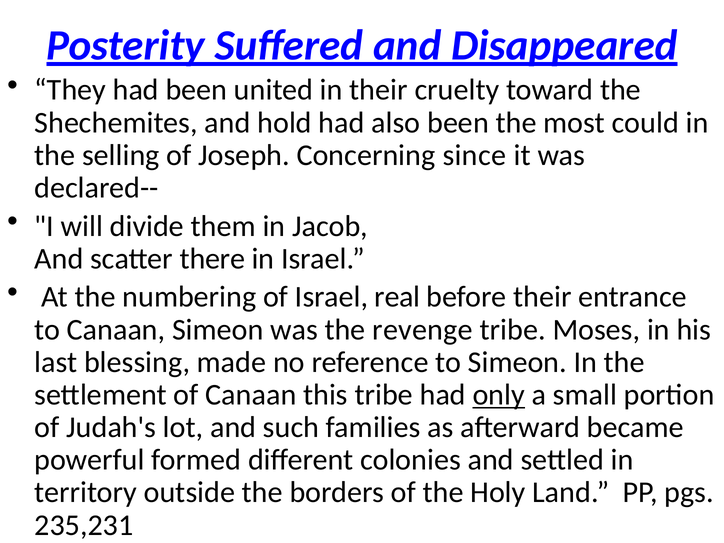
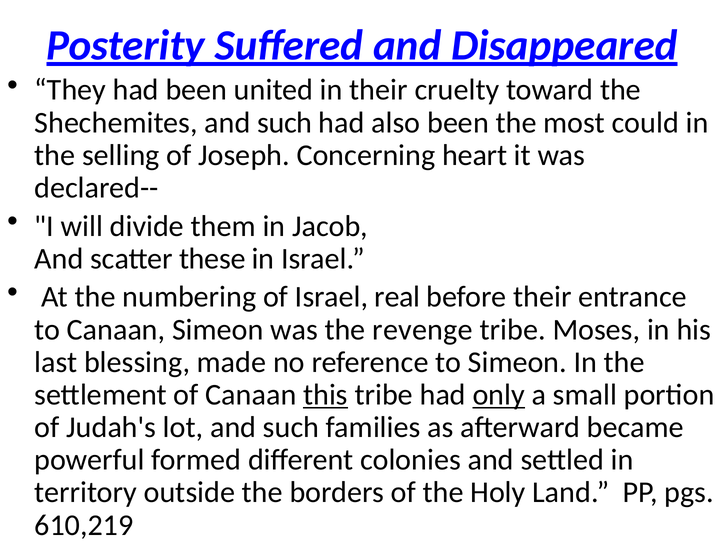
Shechemites and hold: hold -> such (285, 123)
since: since -> heart (475, 155)
there: there -> these (212, 259)
this underline: none -> present (325, 395)
235,231: 235,231 -> 610,219 (84, 525)
